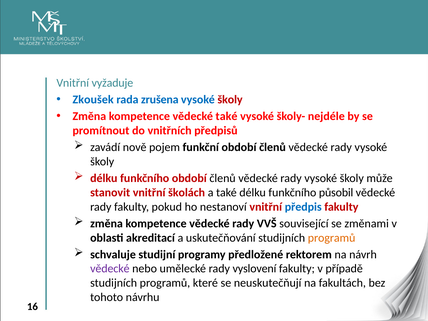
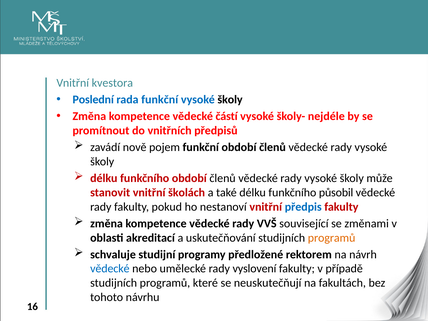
vyžaduje: vyžaduje -> kvestora (112, 83)
Zkoušek: Zkoušek -> Poslední (93, 100)
rada zrušena: zrušena -> funkční (160, 100)
školy colour: red -> black (230, 100)
vědecké také: také -> částí (227, 116)
vědecké colour: purple -> blue (110, 269)
